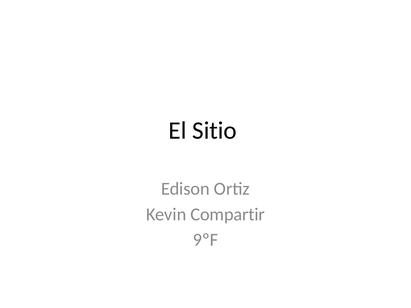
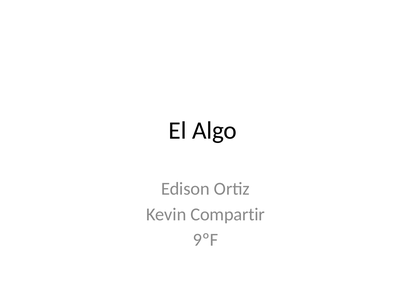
Sitio: Sitio -> Algo (215, 131)
